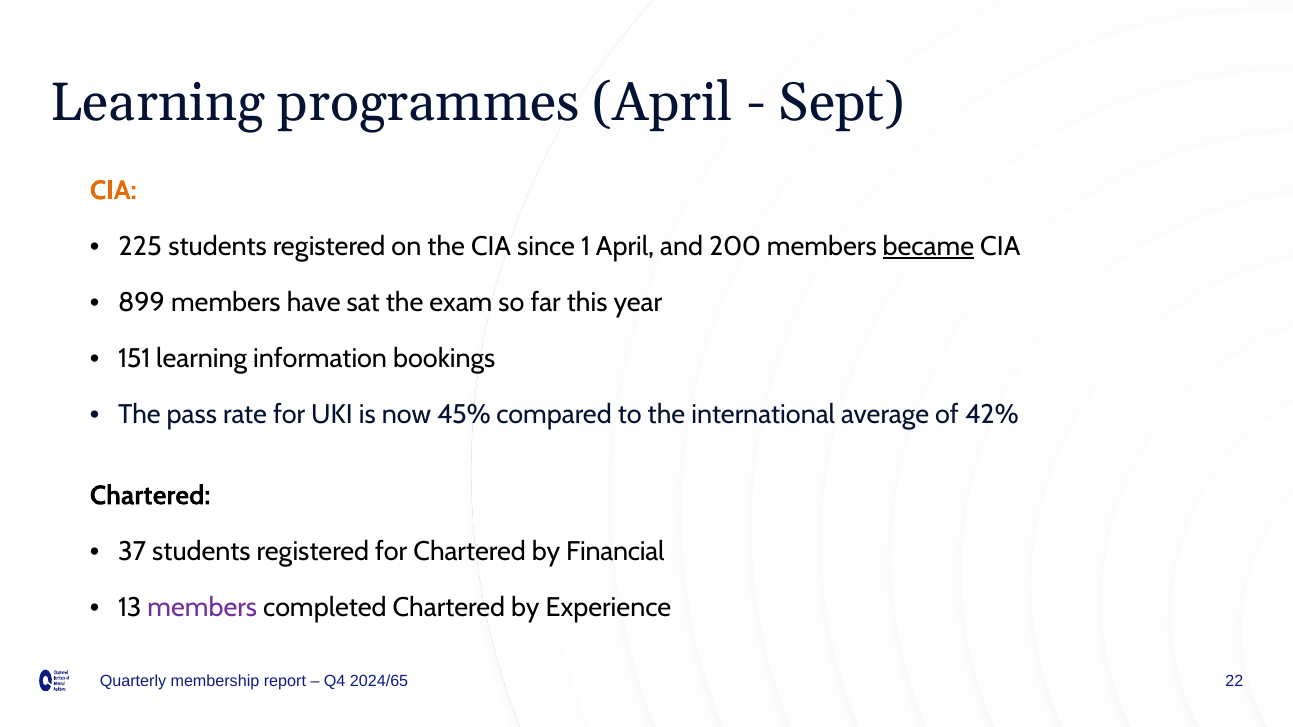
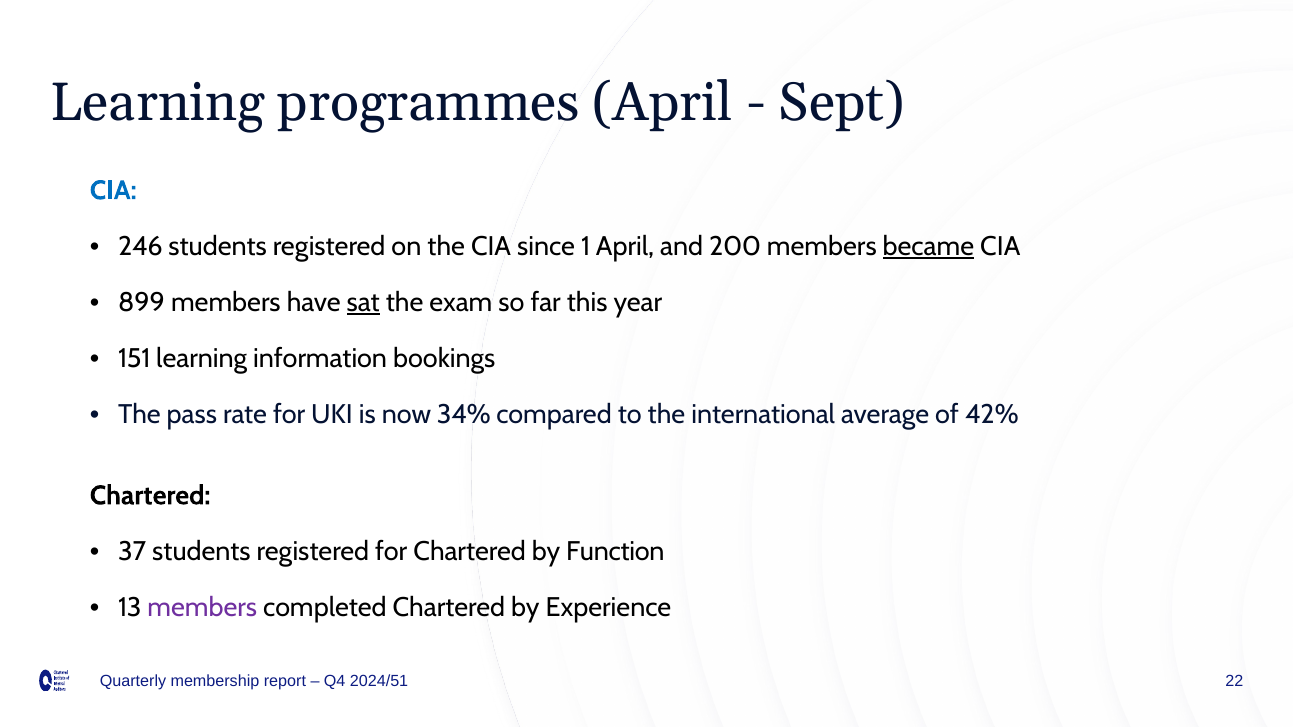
CIA colour: orange -> blue (113, 190)
225: 225 -> 246 (140, 247)
sat underline: none -> present (363, 303)
45%: 45% -> 34% (464, 415)
Financial: Financial -> Function (615, 552)
2024/65: 2024/65 -> 2024/51 (379, 682)
